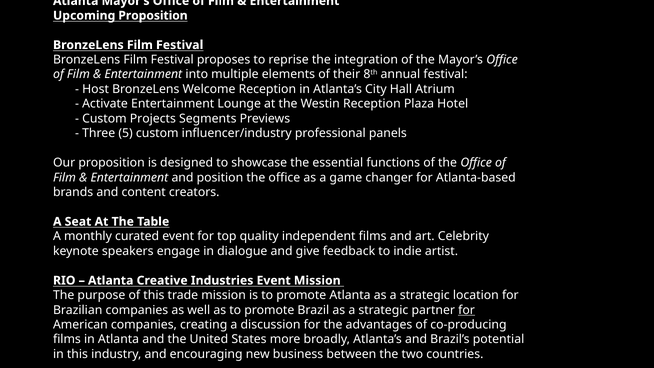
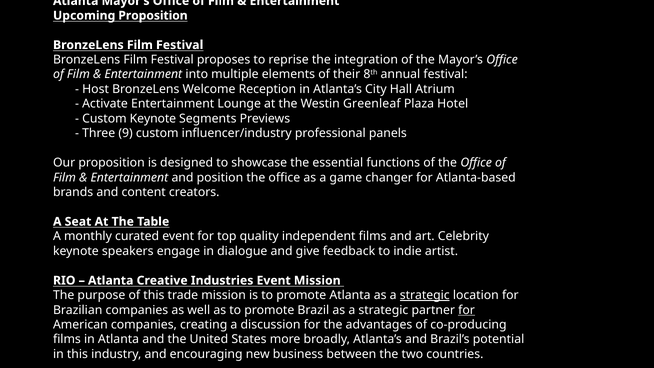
Westin Reception: Reception -> Greenleaf (372, 104)
Custom Projects: Projects -> Keynote (153, 119)
5: 5 -> 9 (126, 133)
strategic underline: none -> present (425, 295)
